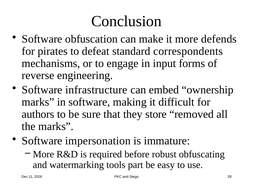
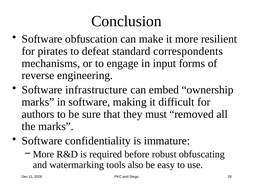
defends: defends -> resilient (219, 39)
store: store -> must (156, 114)
impersonation: impersonation -> confidentiality (98, 141)
part: part -> also (136, 165)
